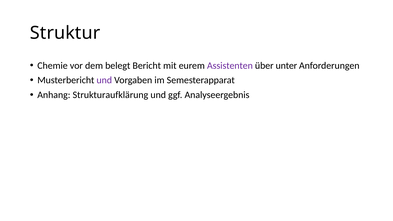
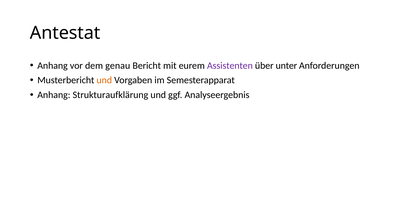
Struktur: Struktur -> Antestat (65, 33)
Chemie: Chemie -> Anhang (53, 66)
belegt: belegt -> genau (118, 66)
und colour: purple -> orange (104, 80)
